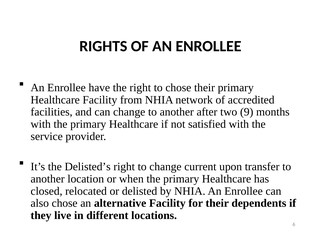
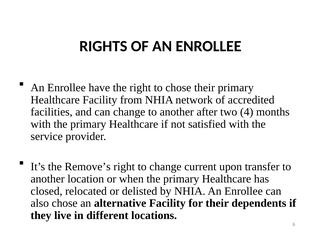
9: 9 -> 4 (247, 112)
Delisted’s: Delisted’s -> Remove’s (88, 167)
